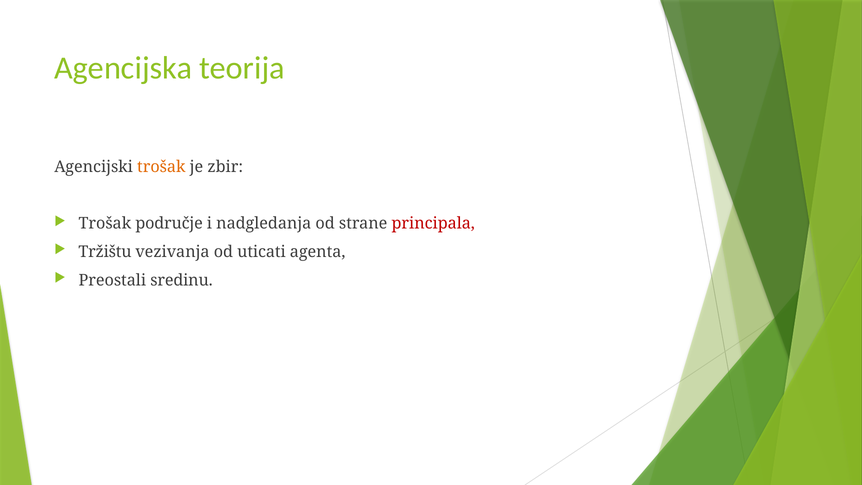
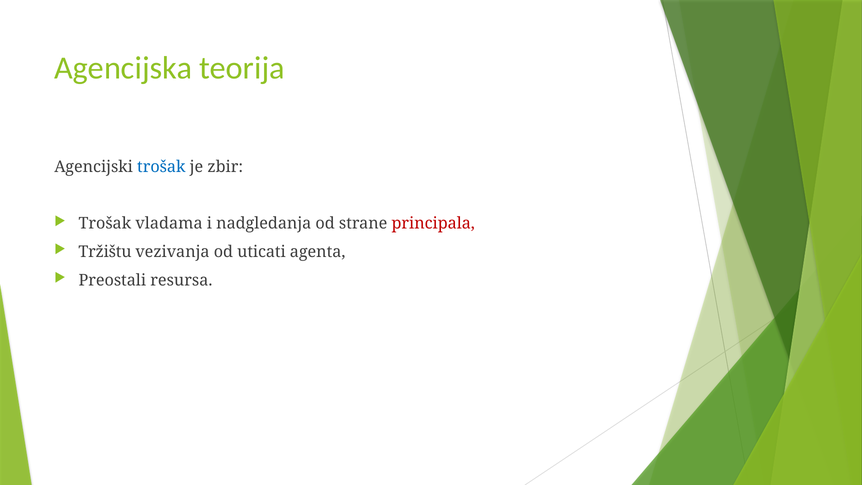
trošak colour: orange -> blue (161, 167)
područje: područje -> vladama (169, 224)
sredinu: sredinu -> resursa (181, 280)
